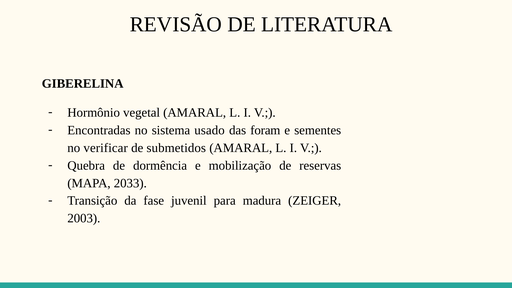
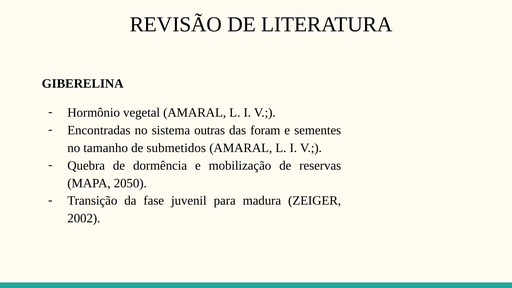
usado: usado -> outras (210, 130)
verificar: verificar -> tamanho (106, 148)
2033: 2033 -> 2050 (130, 183)
2003: 2003 -> 2002 (84, 218)
